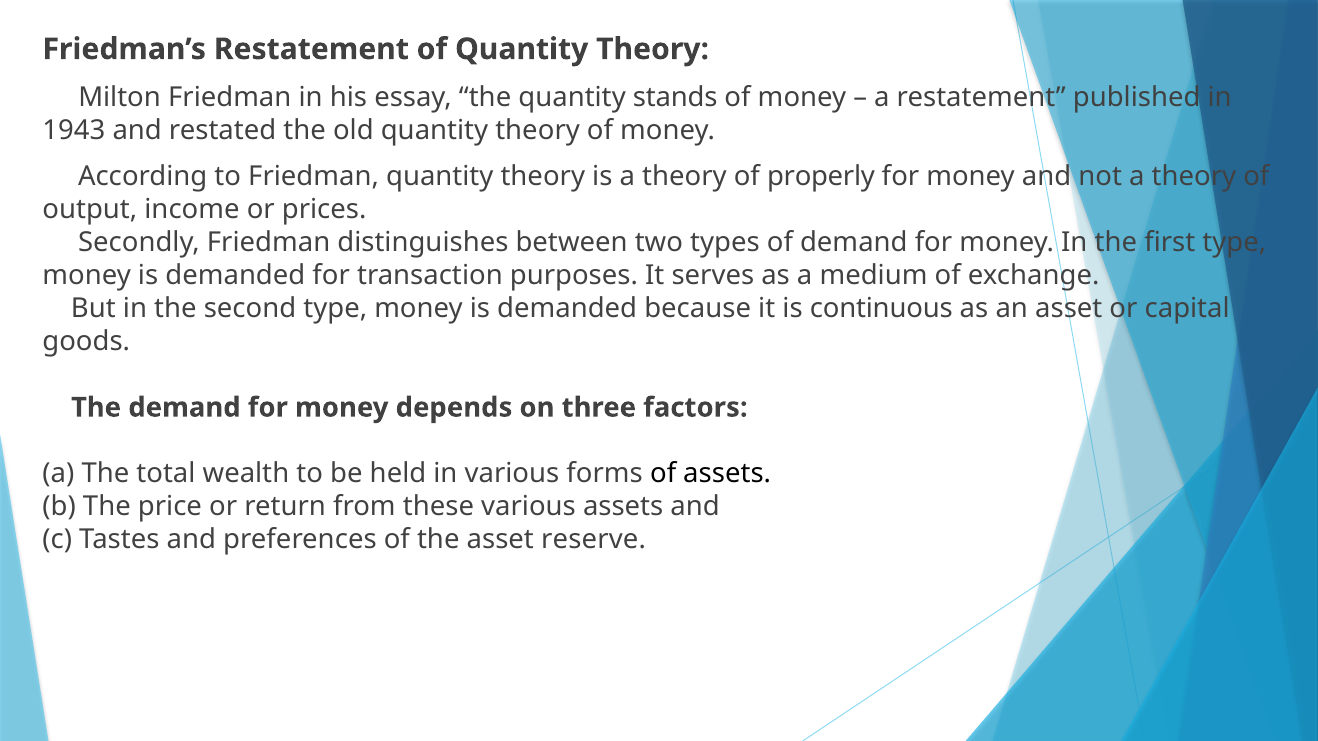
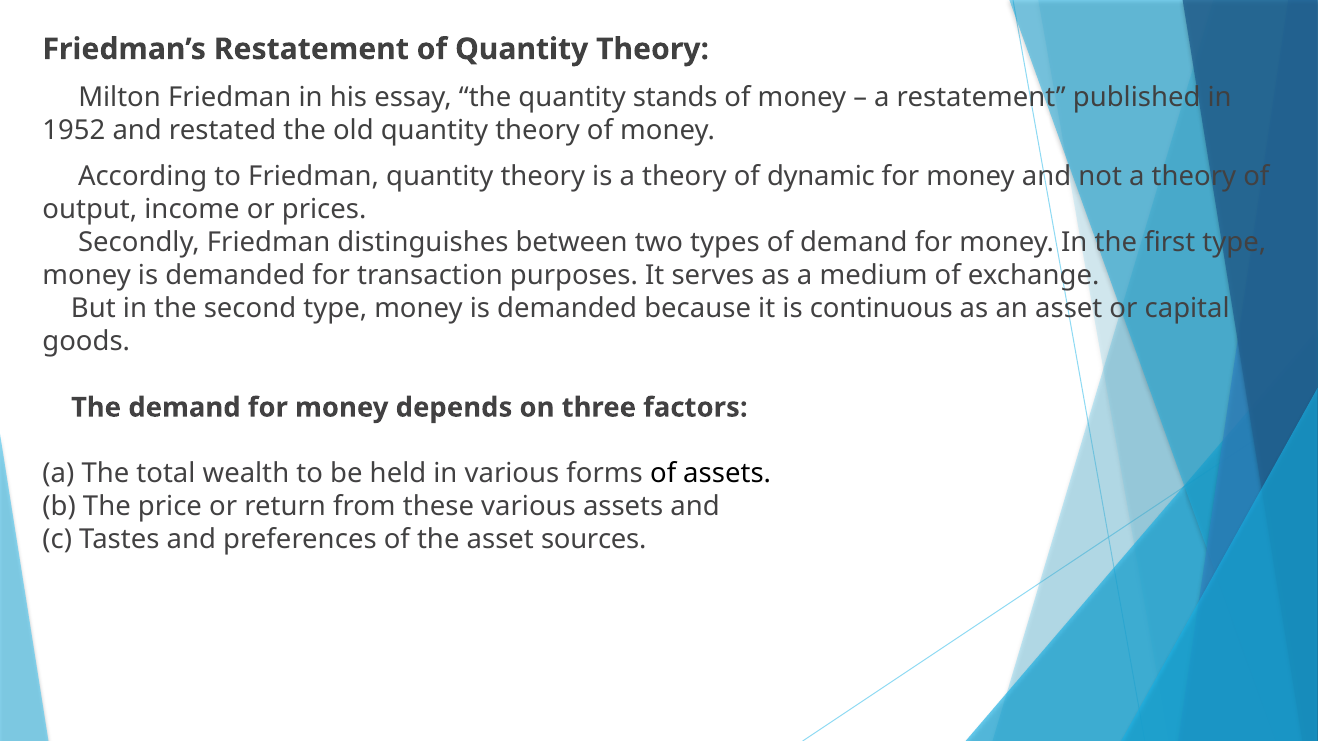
1943: 1943 -> 1952 (74, 130)
properly: properly -> dynamic (821, 177)
reserve: reserve -> sources (594, 540)
